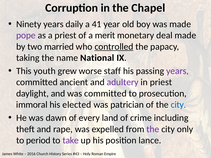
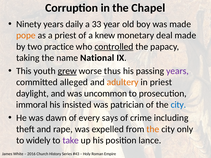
41: 41 -> 33 (97, 24)
pope colour: purple -> orange (26, 35)
merit: merit -> knew (105, 35)
married: married -> practice (59, 47)
grew underline: none -> present (67, 71)
staff: staff -> thus (112, 71)
ancient: ancient -> alleged (74, 82)
adultery colour: purple -> orange (123, 82)
was committed: committed -> uncommon (105, 94)
elected: elected -> insisted (77, 105)
land: land -> says (110, 118)
the colour: purple -> orange (153, 129)
period: period -> widely (38, 141)
